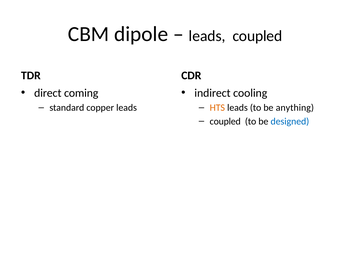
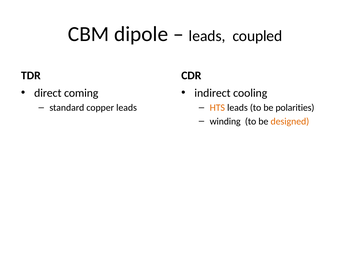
anything: anything -> polarities (295, 107)
coupled: coupled -> winding (225, 121)
designed colour: blue -> orange (290, 121)
